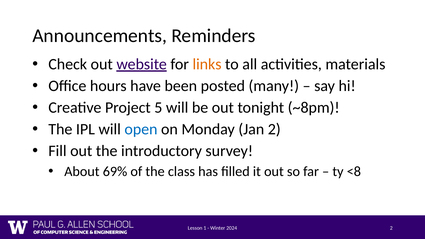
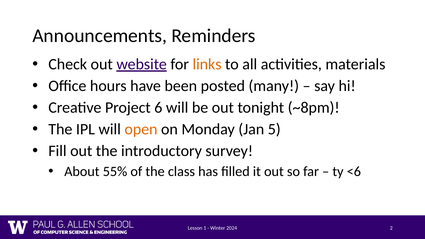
5: 5 -> 6 (158, 108)
open colour: blue -> orange (141, 129)
Jan 2: 2 -> 5 (274, 129)
69%: 69% -> 55% (115, 172)
<8: <8 -> <6 (354, 172)
